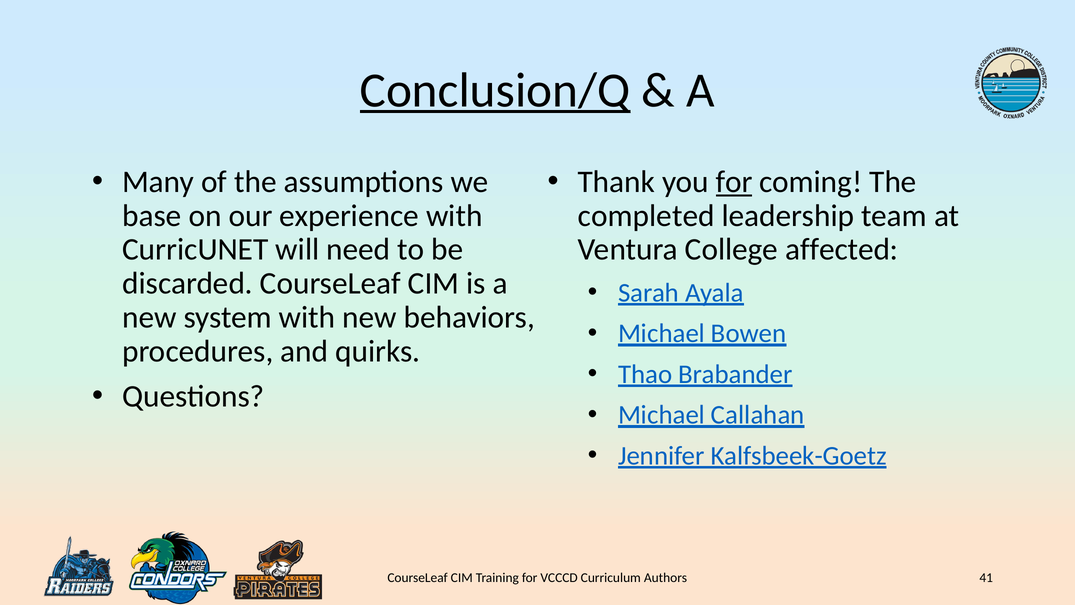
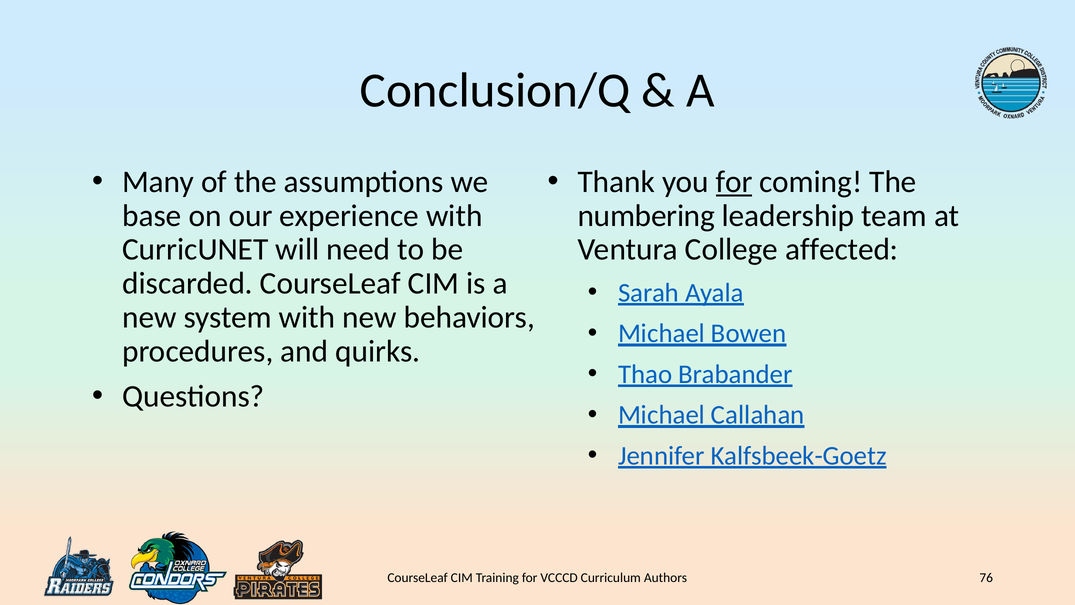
Conclusion/Q underline: present -> none (495, 90)
completed: completed -> numbering (646, 216)
41: 41 -> 76 (986, 577)
